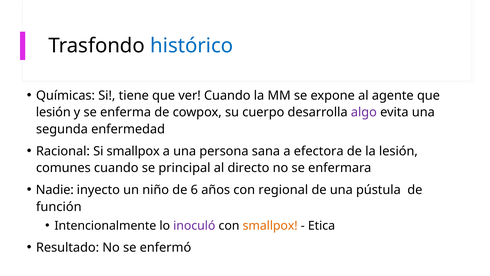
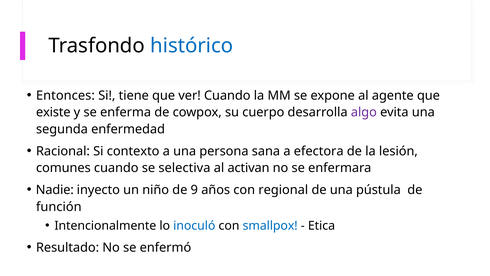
Químicas: Químicas -> Entonces (65, 95)
lesión: lesión -> existe (53, 112)
Si smallpox: smallpox -> contexto (133, 151)
principal: principal -> selectiva (184, 168)
directo: directo -> activan (249, 168)
6: 6 -> 9 (194, 190)
inoculó colour: purple -> blue (194, 226)
smallpox colour: orange -> blue (270, 226)
